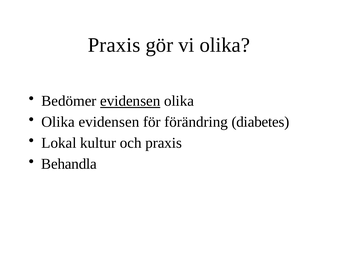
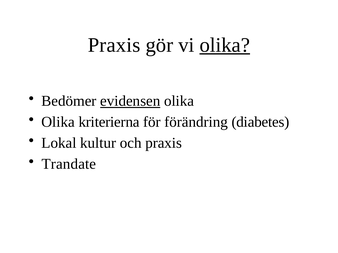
olika underline: none -> present (225, 45)
Olika evidensen: evidensen -> kriterierna (109, 122)
Behandla: Behandla -> Trandate (69, 164)
